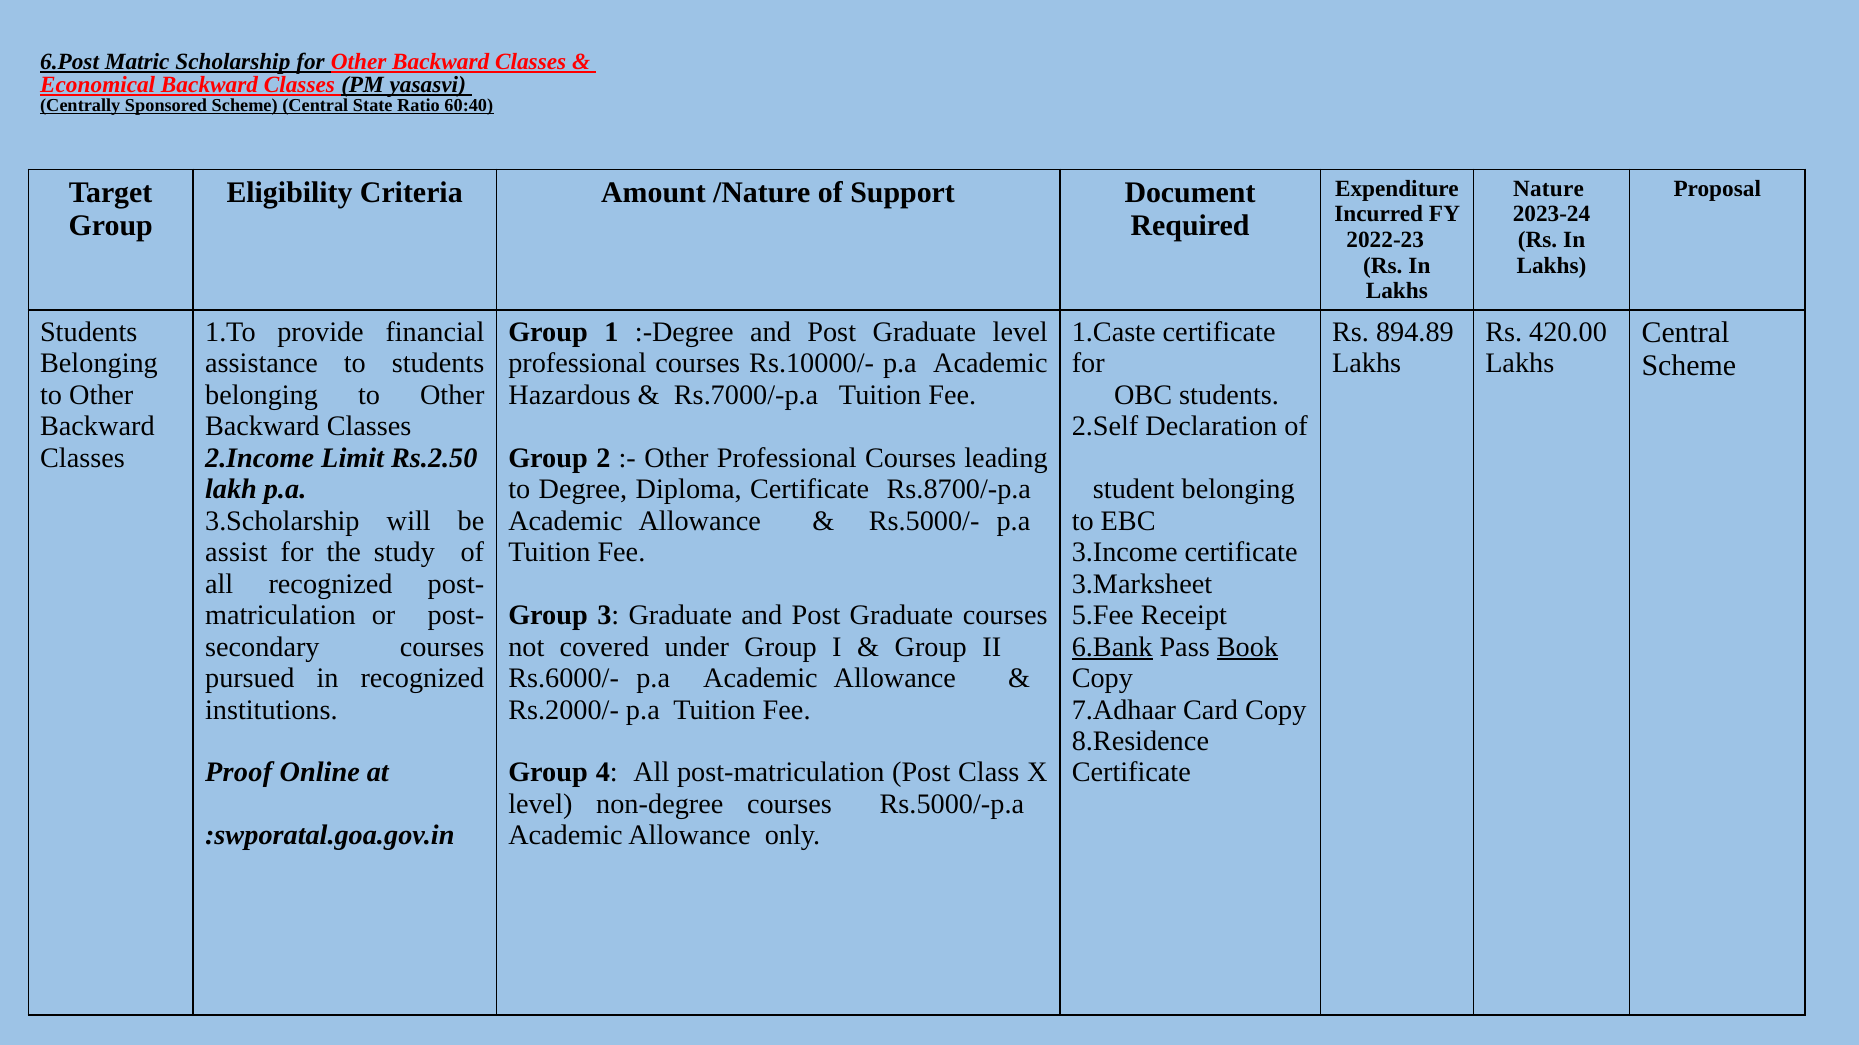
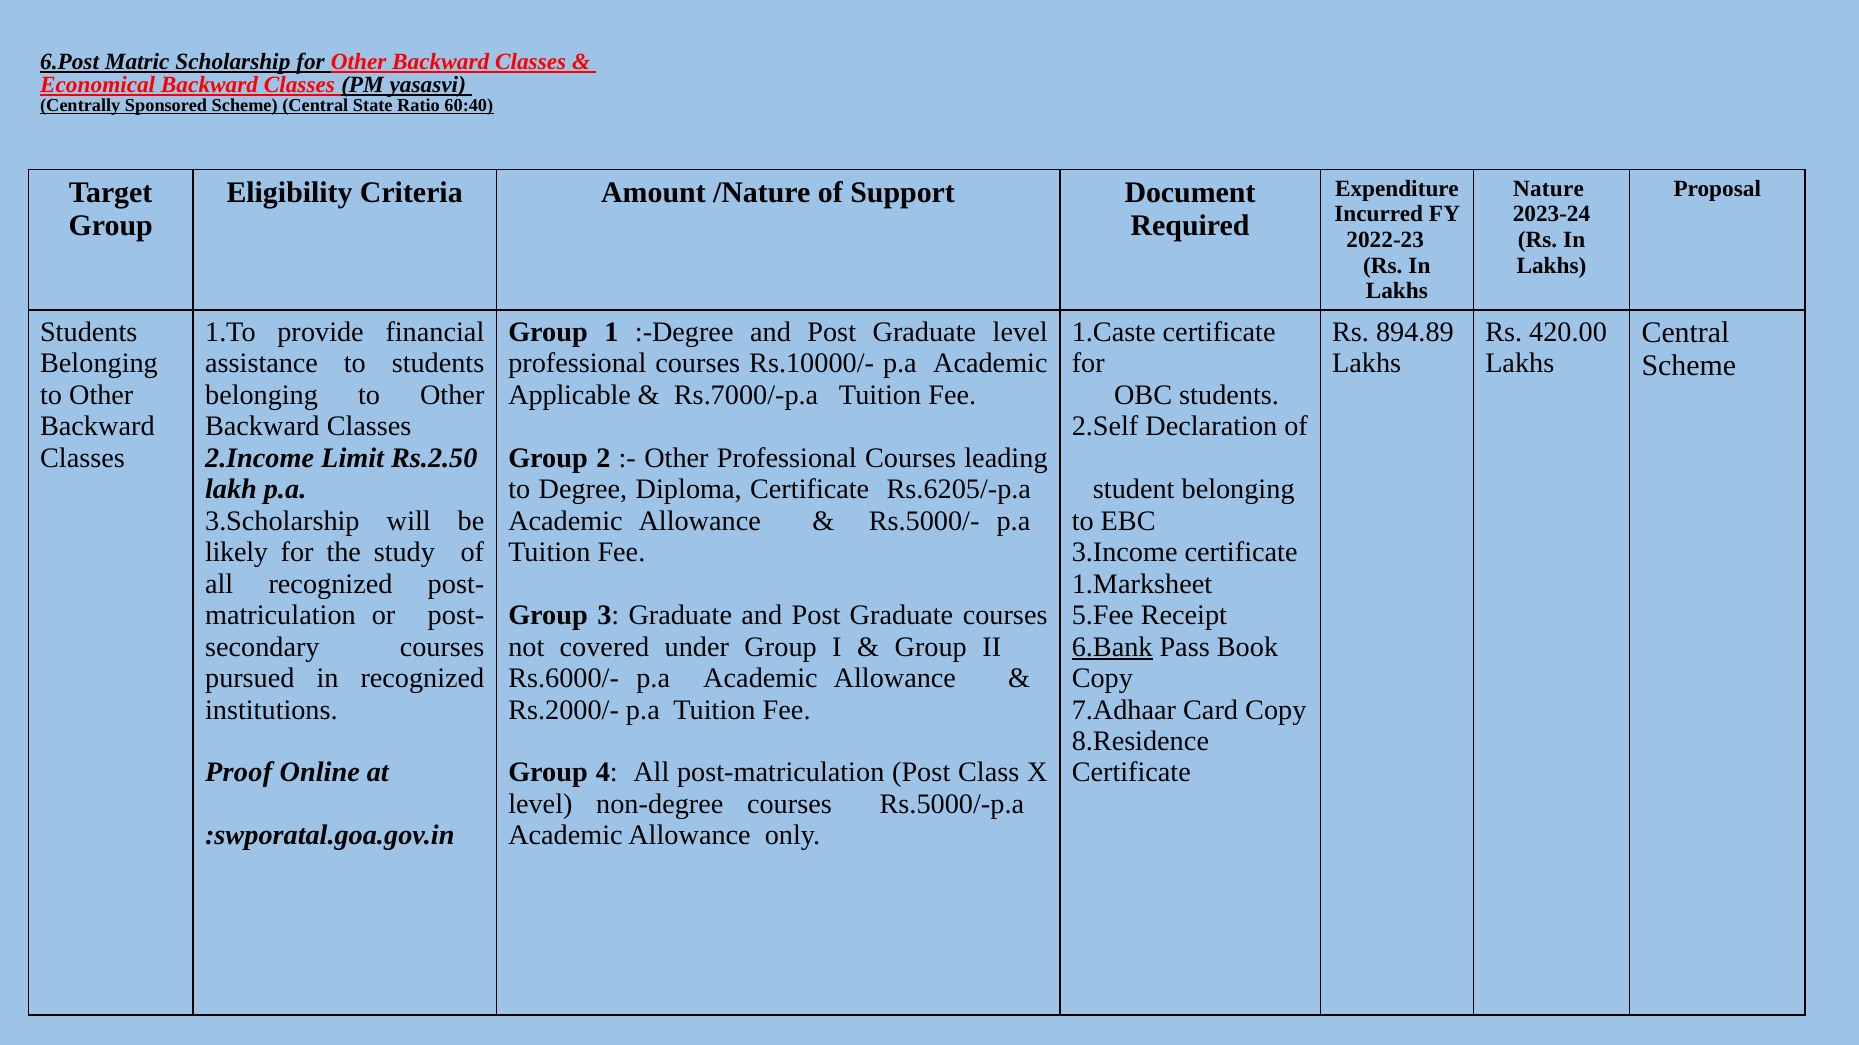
Hazardous: Hazardous -> Applicable (570, 395)
Rs.8700/-p.a: Rs.8700/-p.a -> Rs.6205/-p.a (959, 489)
assist: assist -> likely (237, 552)
3.Marksheet: 3.Marksheet -> 1.Marksheet (1142, 584)
Book underline: present -> none (1247, 647)
